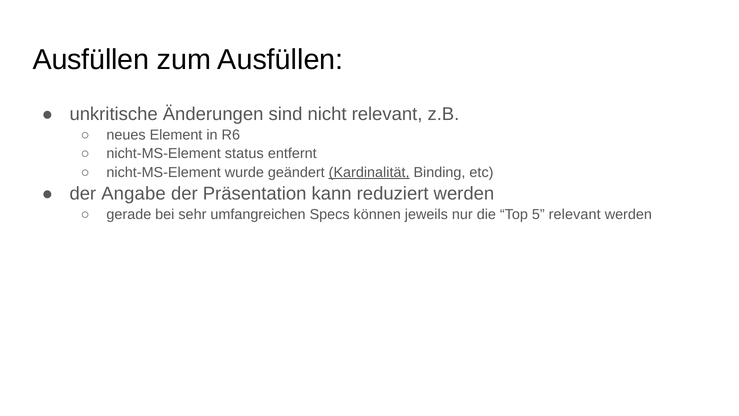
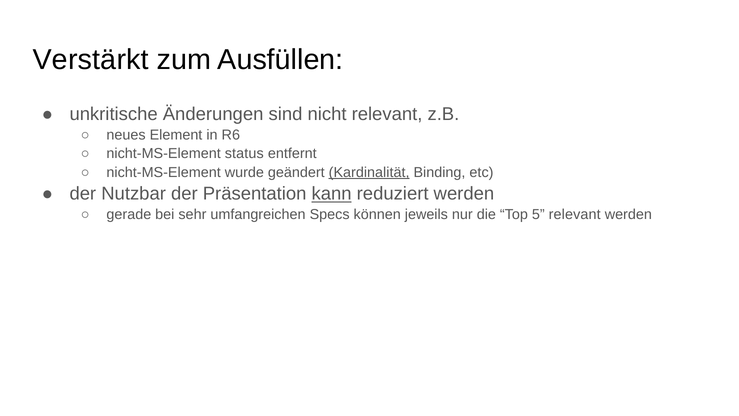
Ausfüllen: Ausfüllen -> Verstärkt (91, 60)
Angabe: Angabe -> Nutzbar (134, 194)
kann underline: none -> present (332, 194)
